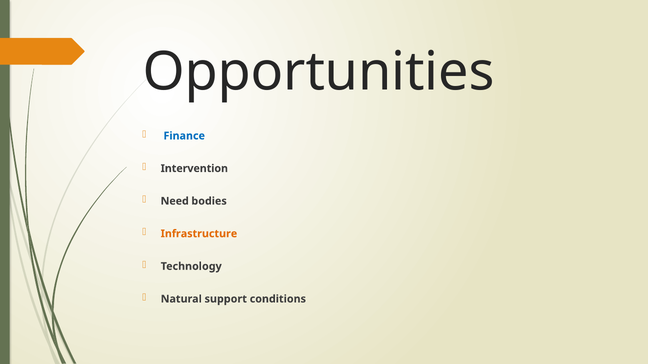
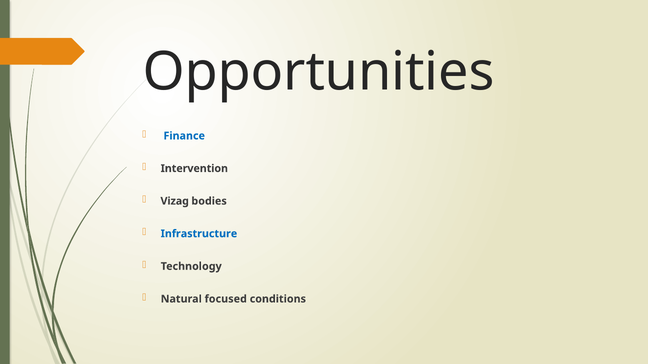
Need: Need -> Vizag (175, 201)
Infrastructure colour: orange -> blue (199, 234)
support: support -> focused (226, 299)
